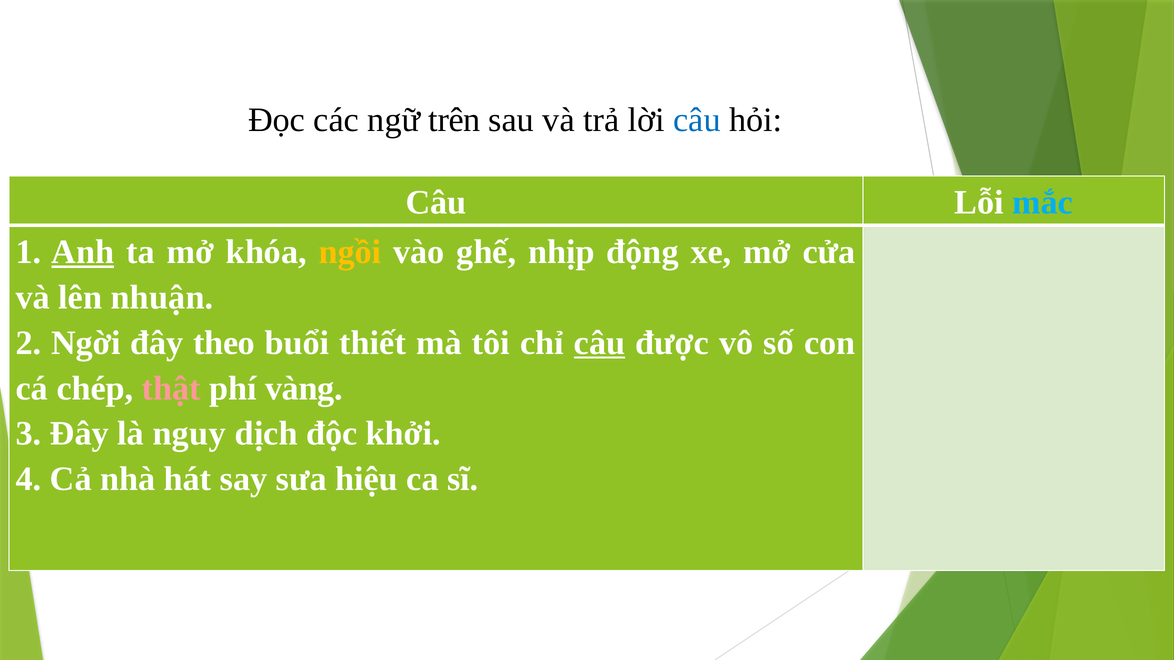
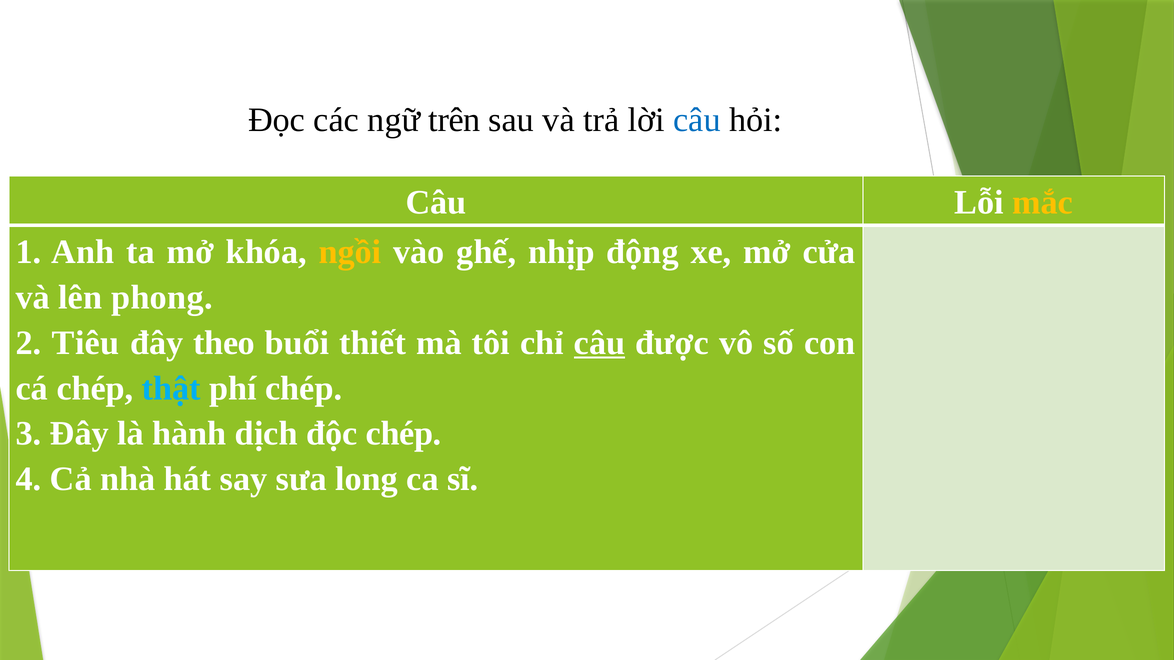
mắc colour: light blue -> yellow (1043, 203)
Anh underline: present -> none (83, 252)
nhuận: nhuận -> phong (162, 298)
Ngời: Ngời -> Tiêu (86, 343)
thật colour: pink -> light blue (171, 388)
phí vàng: vàng -> chép (304, 388)
nguy: nguy -> hành (189, 434)
độc khởi: khởi -> chép (404, 434)
hiệu: hiệu -> long (367, 479)
